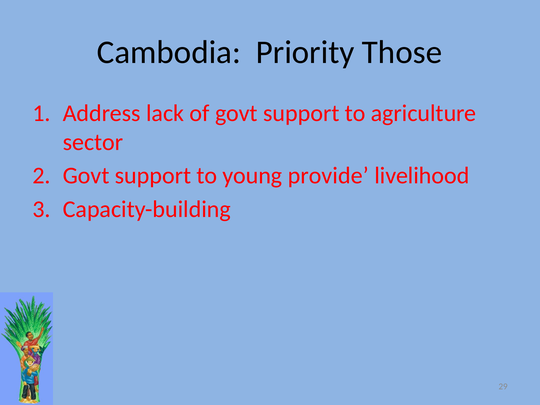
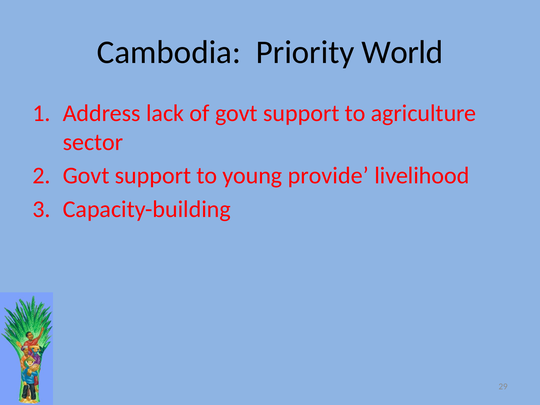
Those: Those -> World (402, 52)
